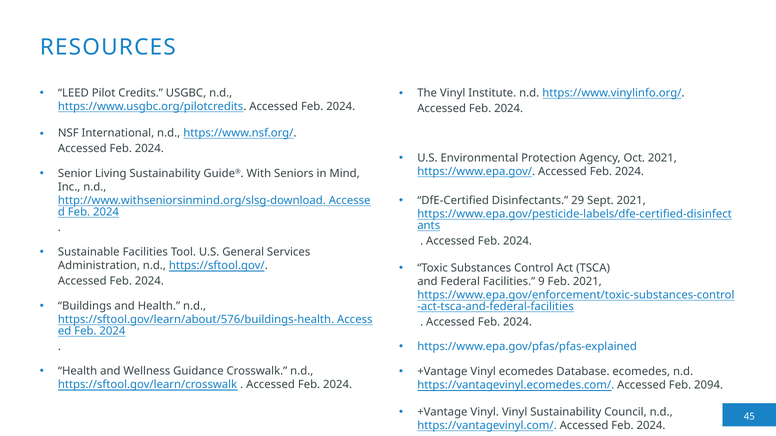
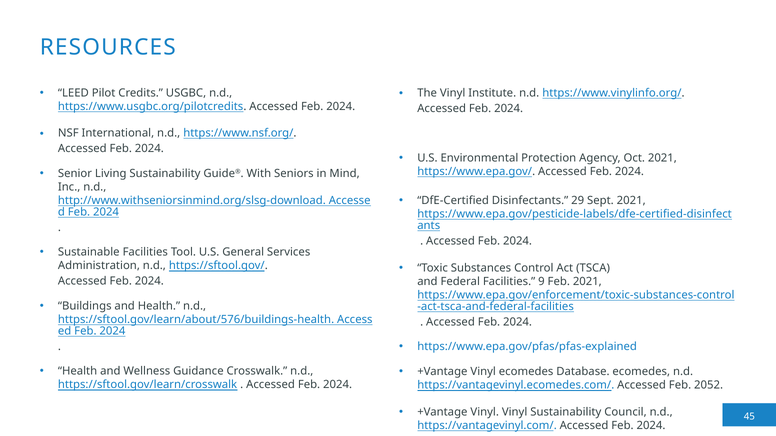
2094: 2094 -> 2052 (709, 386)
